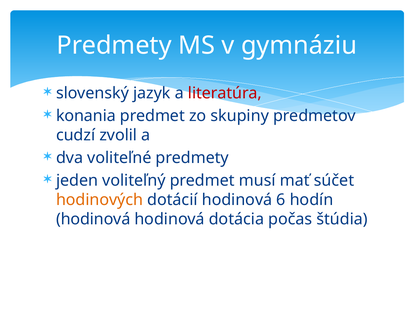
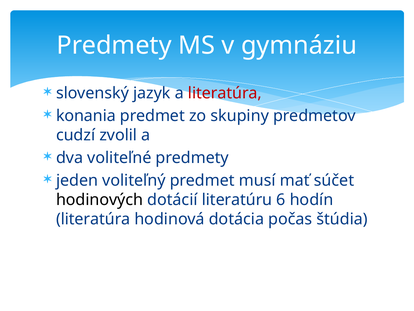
hodinových colour: orange -> black (100, 199)
dotácií hodinová: hodinová -> literatúru (237, 199)
hodinová: hodinová -> literatúra (93, 219)
